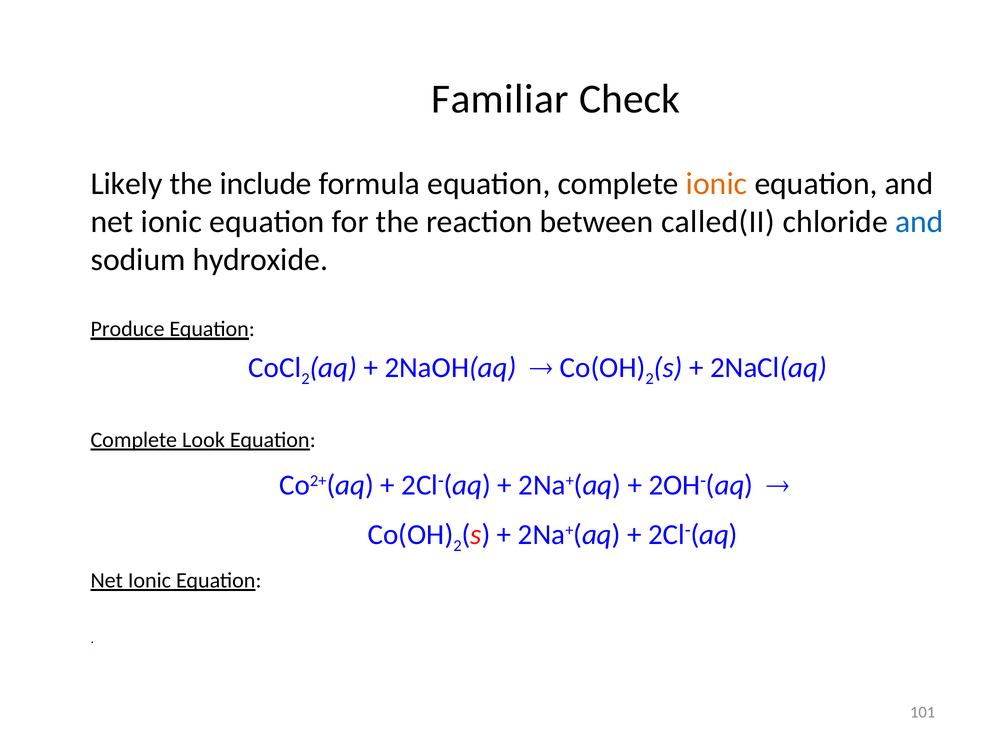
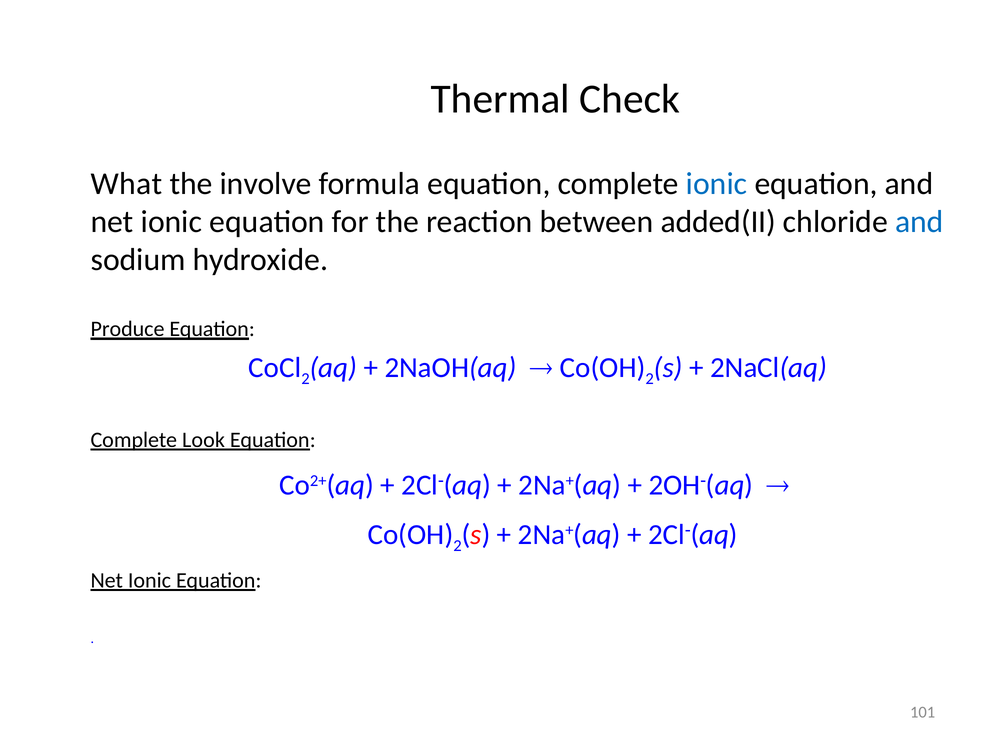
Familiar: Familiar -> Thermal (500, 99)
Likely: Likely -> What (126, 184)
include: include -> involve (266, 184)
ionic colour: orange -> blue (717, 184)
called(II: called(II -> added(II (718, 222)
